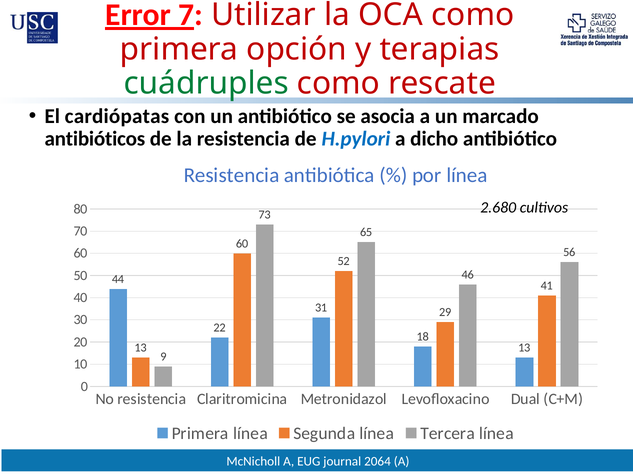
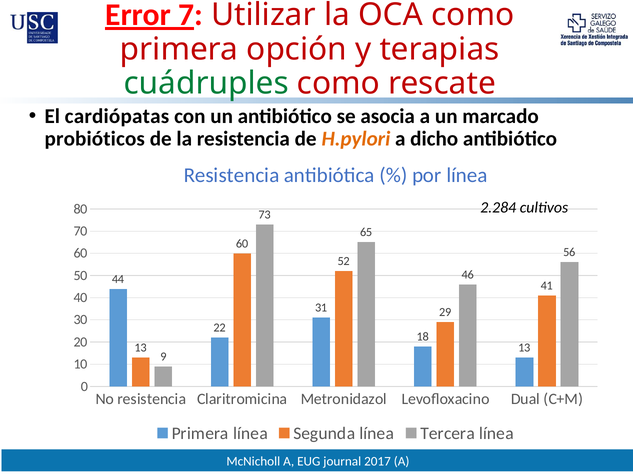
antibióticos: antibióticos -> probióticos (95, 139)
H.pylori colour: blue -> orange (356, 139)
2.680: 2.680 -> 2.284 (498, 208)
2064: 2064 -> 2017 (377, 462)
